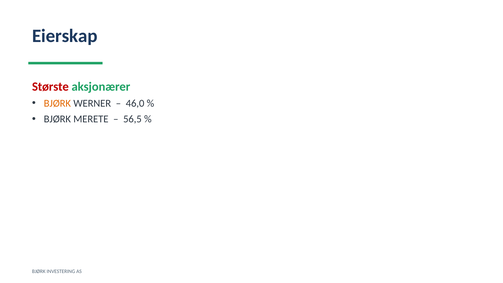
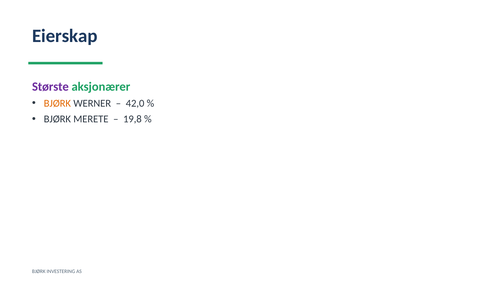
Største colour: red -> purple (50, 87)
46,0: 46,0 -> 42,0 (135, 103)
56,5: 56,5 -> 19,8 (132, 119)
